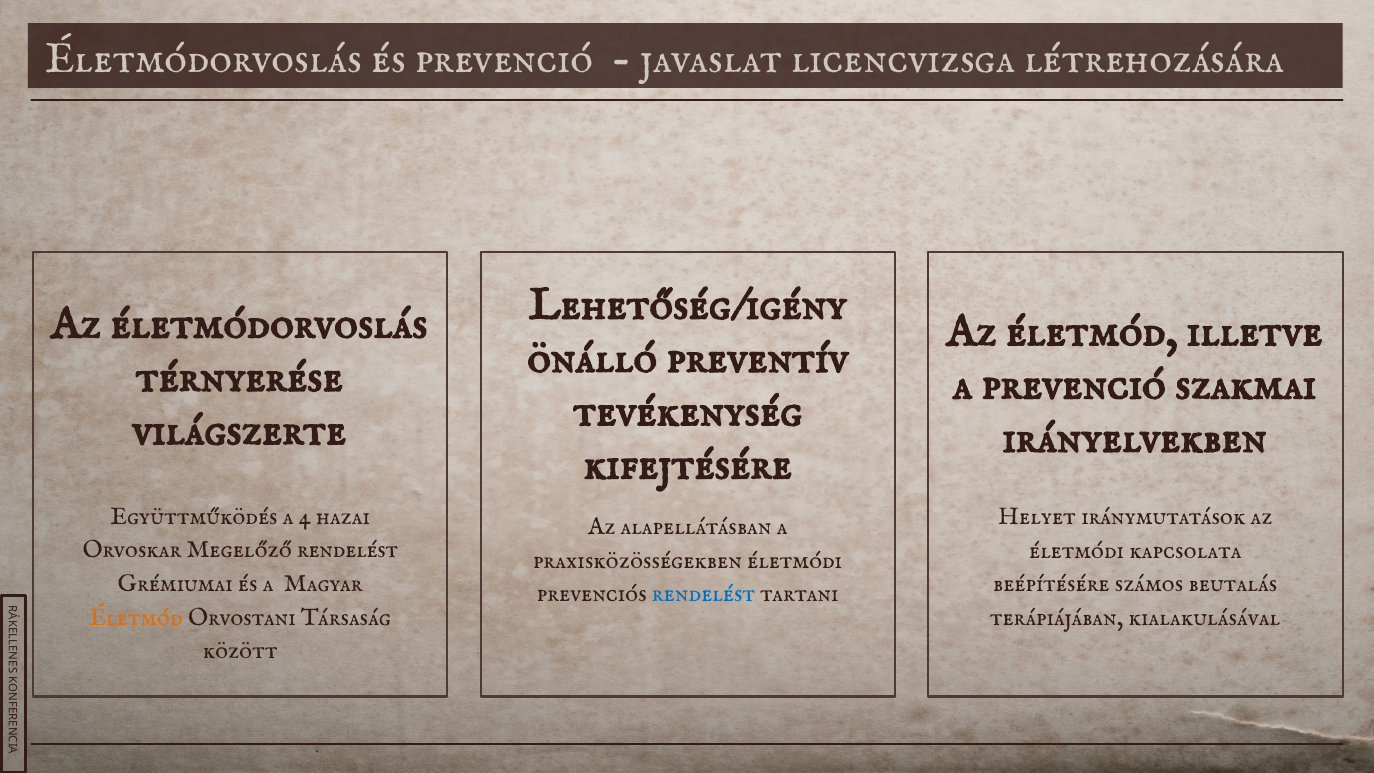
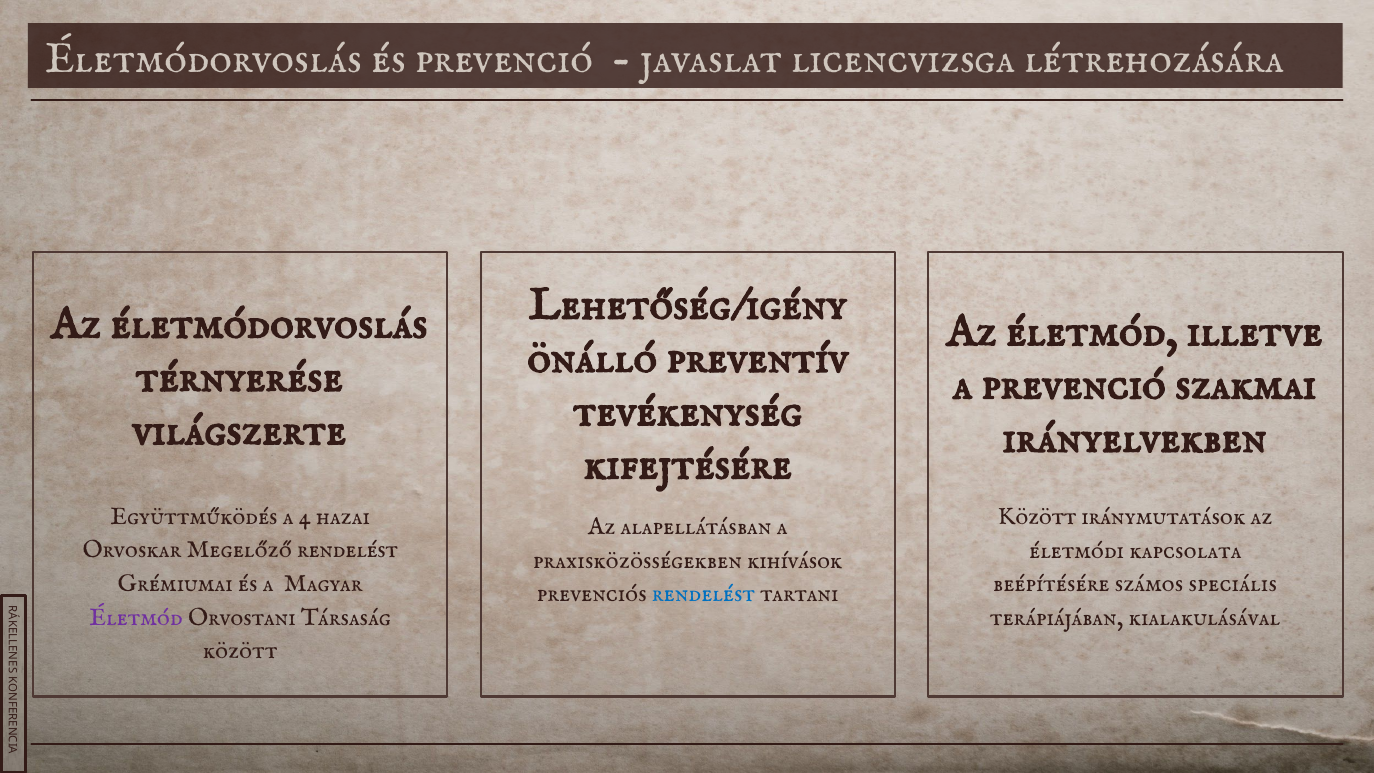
Helyet: Helyet -> Között (1037, 517)
praxisközösségekben életmódi: életmódi -> kihívások (795, 560)
beutalás: beutalás -> speciális (1233, 584)
Életmód colour: orange -> purple (136, 617)
